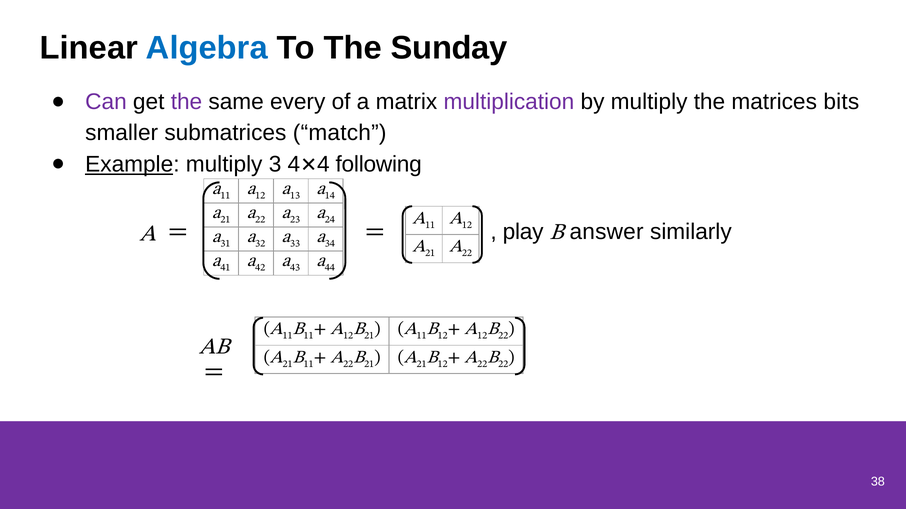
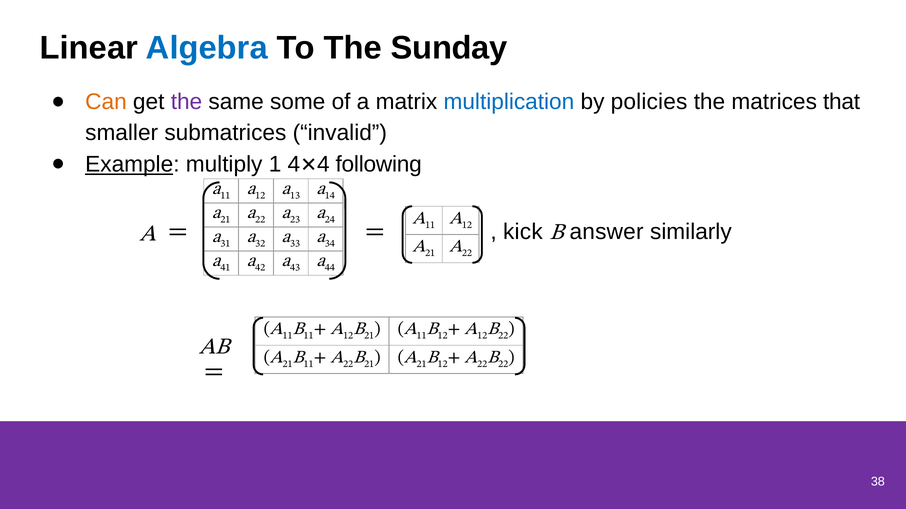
Can colour: purple -> orange (106, 102)
every: every -> some (298, 102)
multiplication colour: purple -> blue (509, 102)
by multiply: multiply -> policies (649, 102)
bits: bits -> that (842, 102)
match: match -> invalid (340, 133)
3: 3 -> 1 (275, 164)
play: play -> kick (523, 232)
